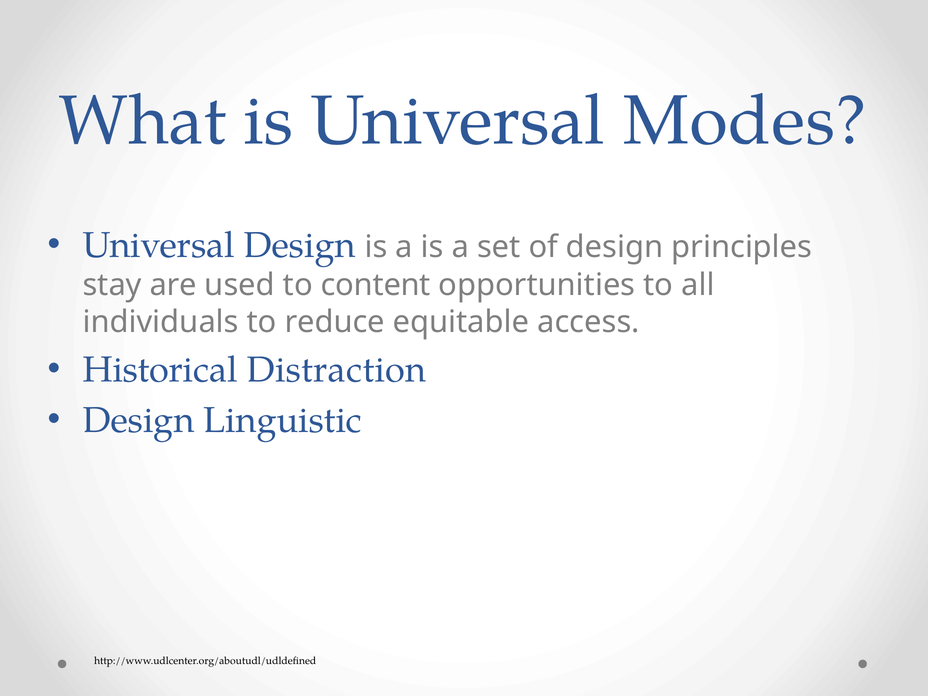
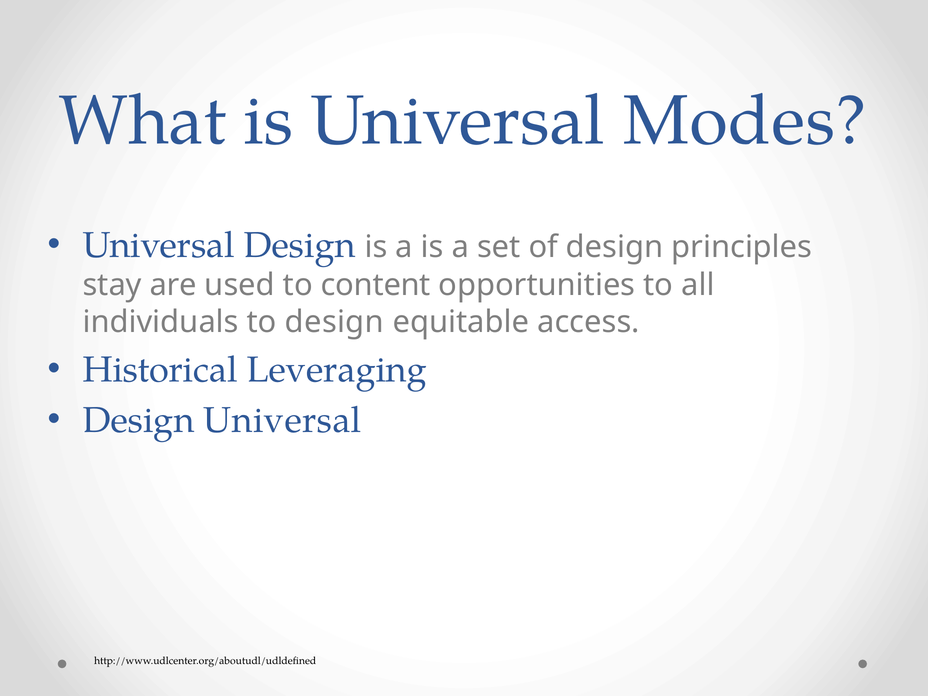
to reduce: reduce -> design (334, 322)
Distraction: Distraction -> Leveraging (337, 370)
Design Linguistic: Linguistic -> Universal (282, 420)
